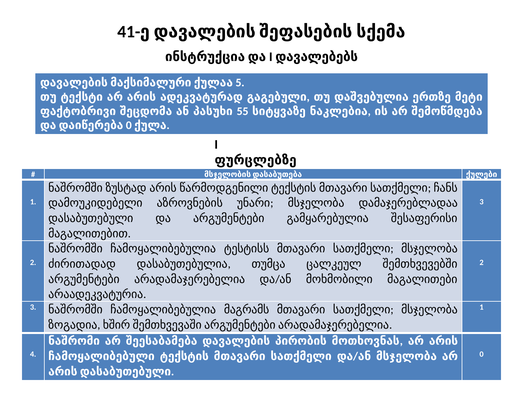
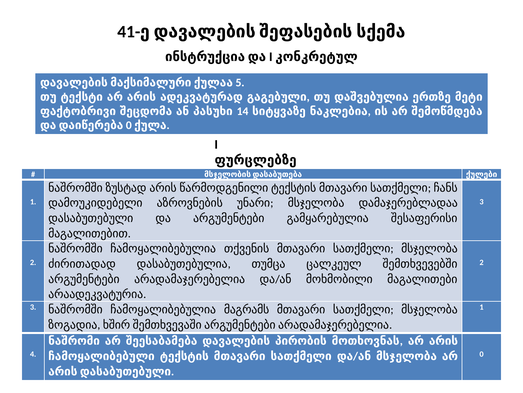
დავალებებს: დავალებებს -> კონკრეტულ (317, 57)
55: 55 -> 14 (243, 111)
ტესტის: ტესტის -> თქვენი (244, 248)
